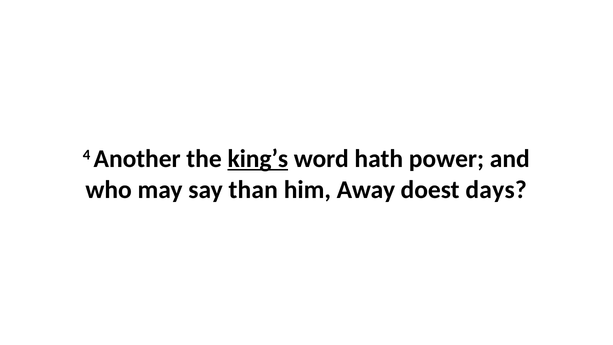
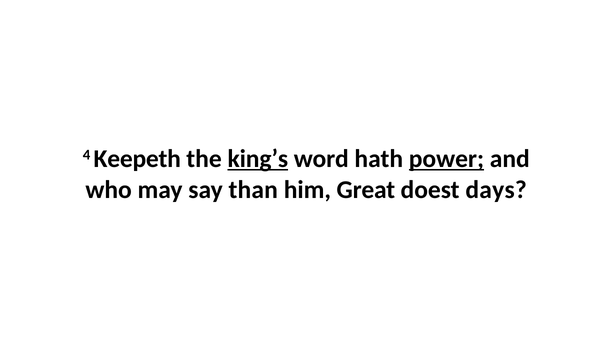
Another: Another -> Keepeth (137, 159)
power underline: none -> present (446, 159)
Away: Away -> Great (366, 189)
